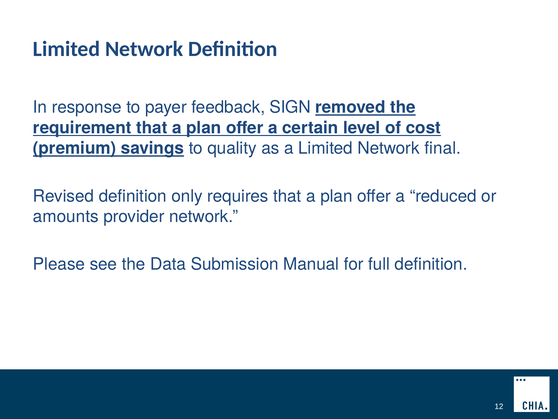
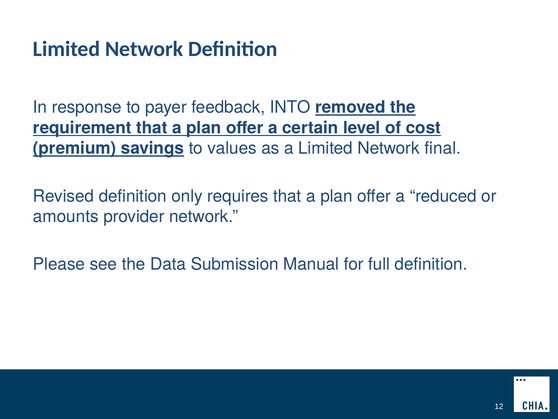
SIGN: SIGN -> INTO (290, 107)
quality: quality -> values (232, 148)
